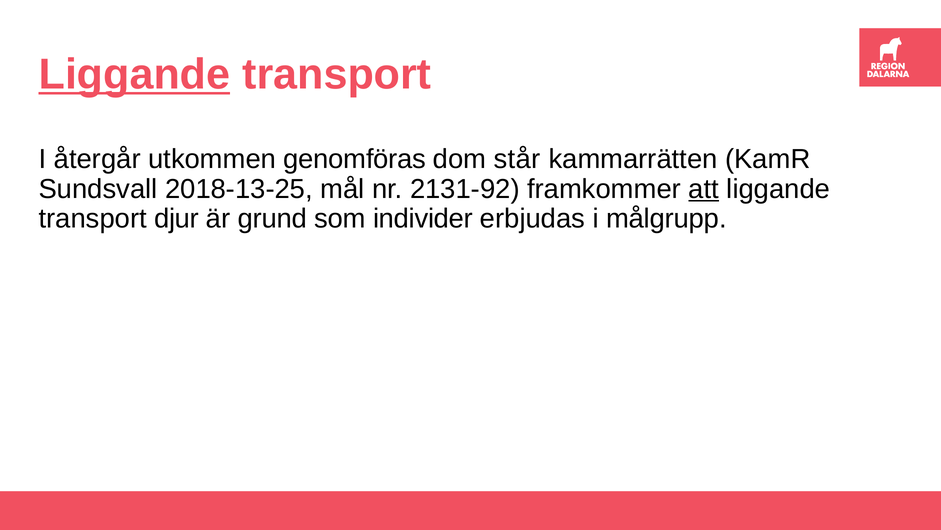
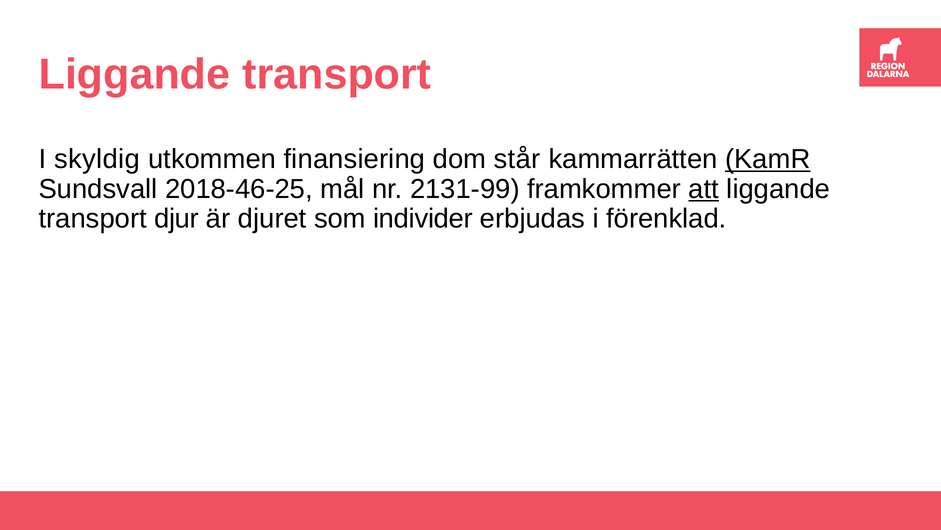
Liggande underline: present -> none (134, 75)
återgår: återgår -> skyldig (97, 159)
genomföras: genomföras -> finansiering (354, 159)
KamR underline: none -> present (768, 159)
2018-13-25: 2018-13-25 -> 2018-46-25 (239, 189)
2131-92: 2131-92 -> 2131-99 (465, 189)
grund: grund -> djuret (272, 218)
målgrupp: målgrupp -> förenklad (666, 218)
